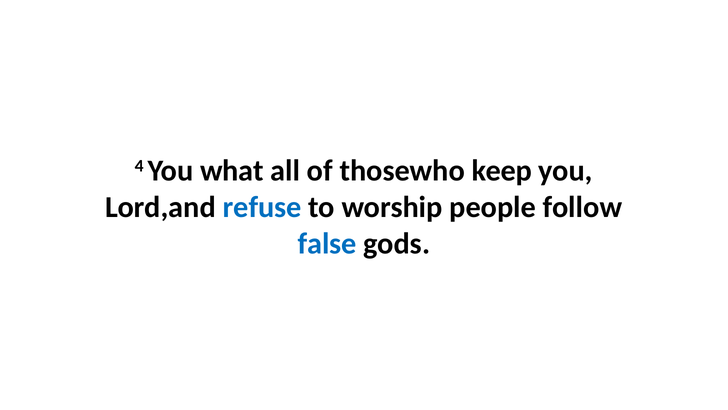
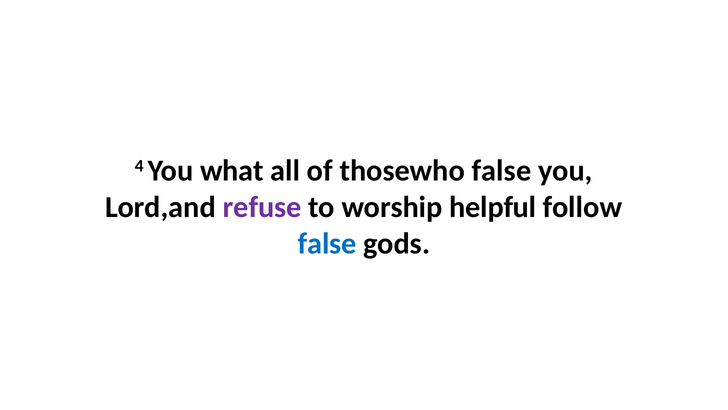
thosewho keep: keep -> false (502, 170)
refuse colour: blue -> purple (262, 207)
people: people -> helpful (493, 207)
